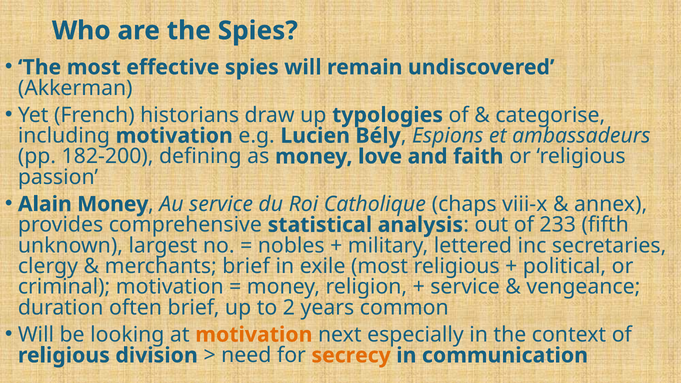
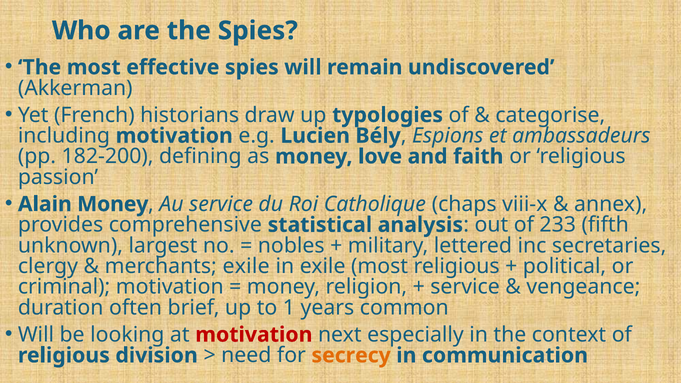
merchants brief: brief -> exile (246, 266)
2: 2 -> 1 (289, 308)
motivation colour: orange -> red (254, 335)
